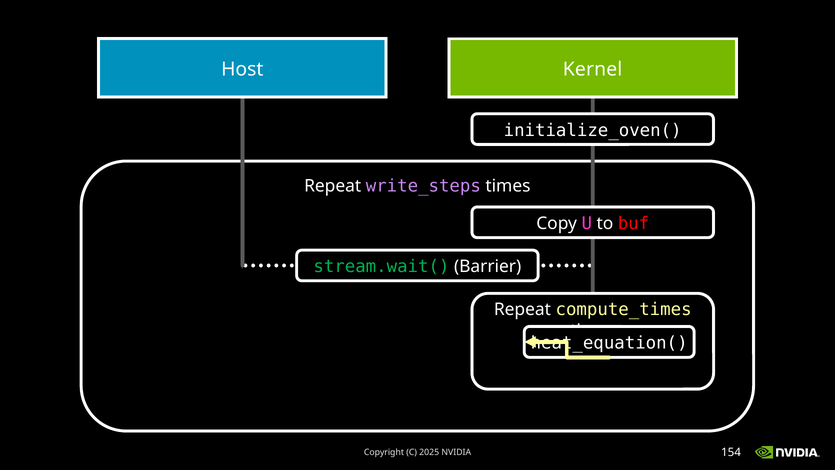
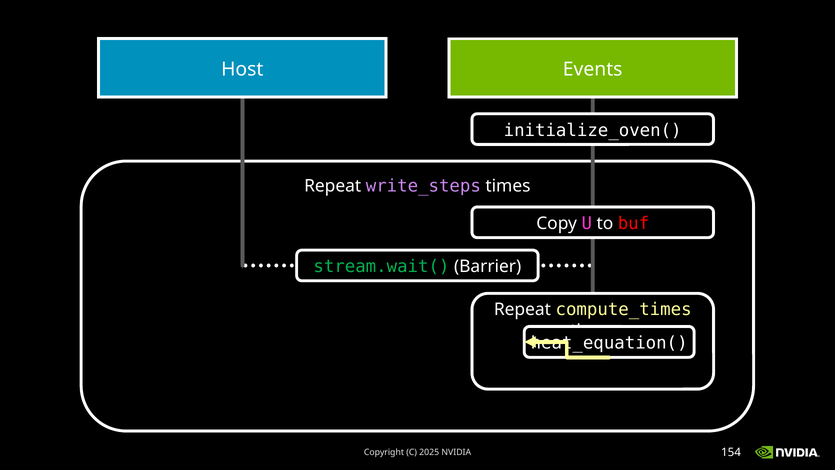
Kernel: Kernel -> Events (593, 69)
